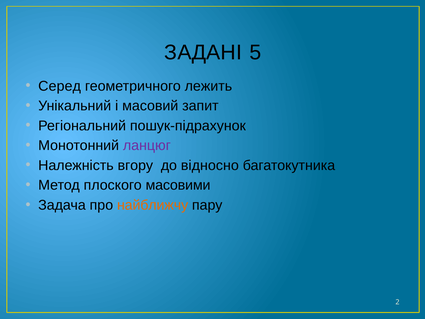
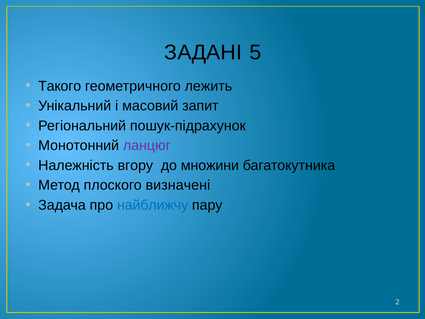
Серед: Серед -> Такого (60, 86)
відносно: відносно -> множини (210, 165)
масовими: масовими -> визначені (178, 185)
найближчу colour: orange -> blue (153, 205)
